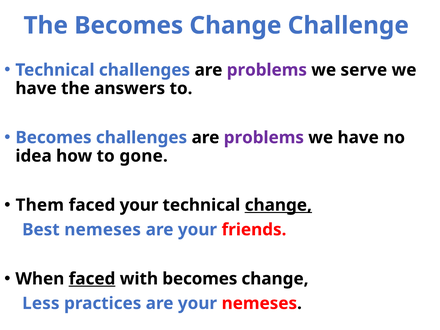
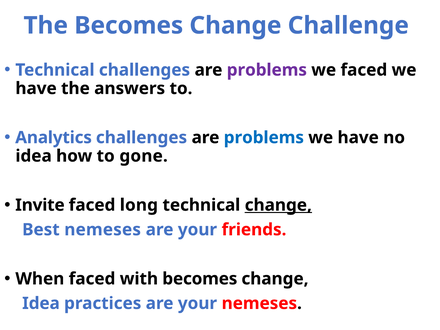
we serve: serve -> faced (364, 70)
Becomes: Becomes -> Analytics (54, 138)
problems colour: purple -> blue (264, 138)
Them: Them -> Invite (40, 205)
faced your: your -> long (139, 205)
faced underline: present -> none (92, 279)
Less: Less -> Idea (41, 303)
